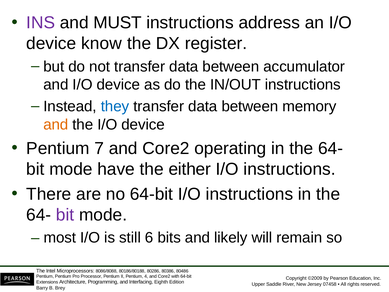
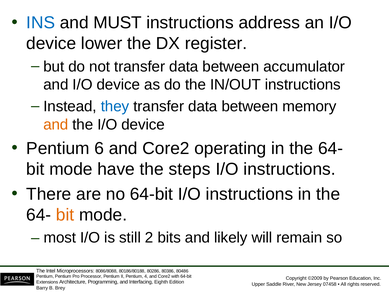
INS colour: purple -> blue (41, 23)
know: know -> lower (102, 43)
7: 7 -> 6 (99, 148)
either: either -> steps (190, 169)
bit colour: purple -> orange (65, 215)
6: 6 -> 2 (149, 237)
